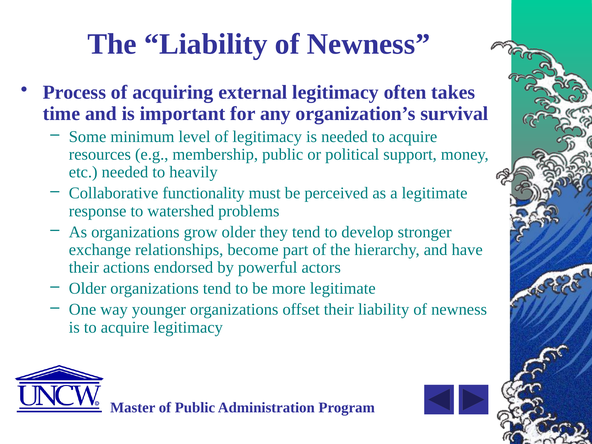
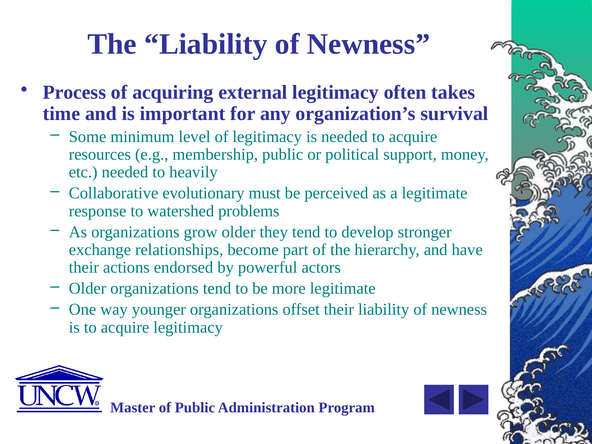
functionality: functionality -> evolutionary (204, 193)
